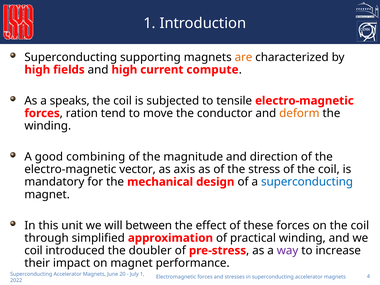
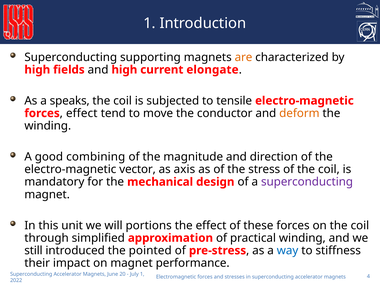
compute: compute -> elongate (212, 70)
ration: ration -> effect (82, 113)
superconducting colour: blue -> purple (307, 182)
between: between -> portions (149, 225)
coil: coil -> still (33, 251)
doubler: doubler -> pointed (150, 251)
way colour: purple -> blue (288, 251)
increase: increase -> stiffness (338, 251)
